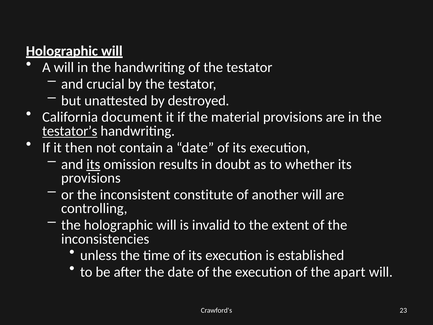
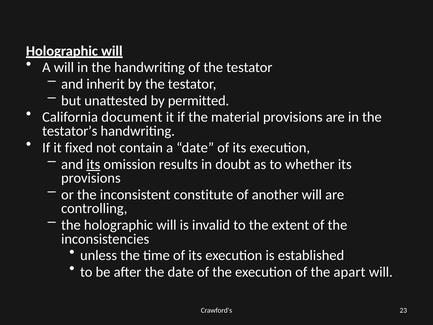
crucial: crucial -> inherit (106, 84)
destroyed: destroyed -> permitted (199, 101)
testator’s underline: present -> none (70, 131)
then: then -> fixed (79, 148)
